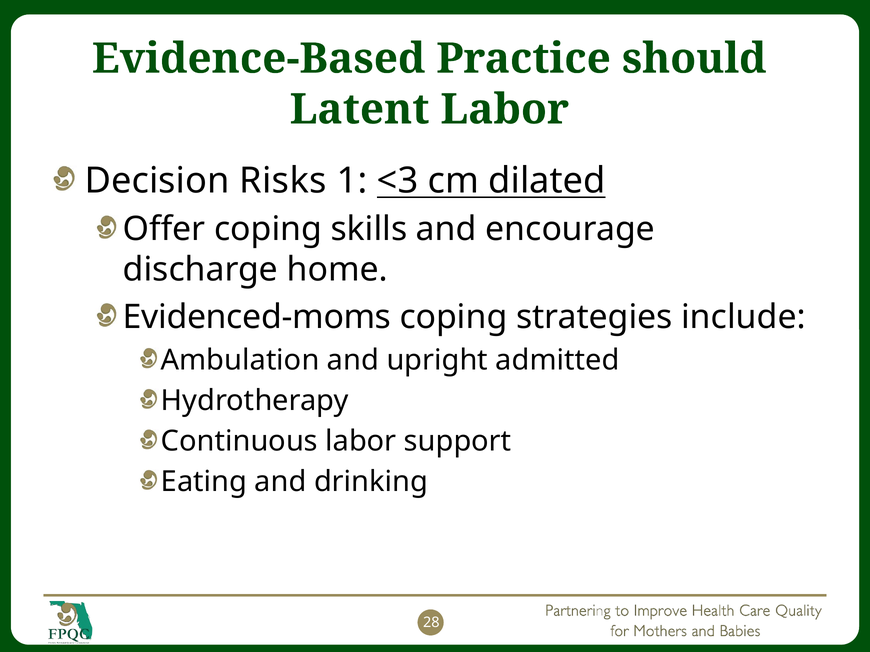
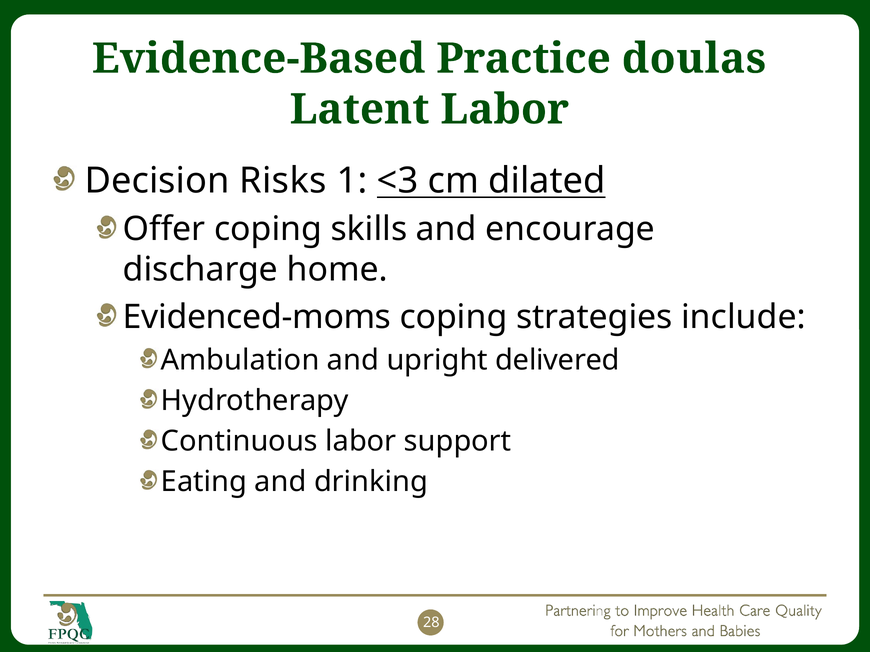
should: should -> doulas (694, 59)
admitted: admitted -> delivered (558, 360)
